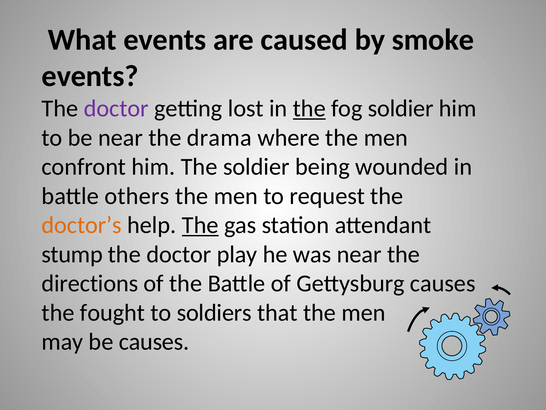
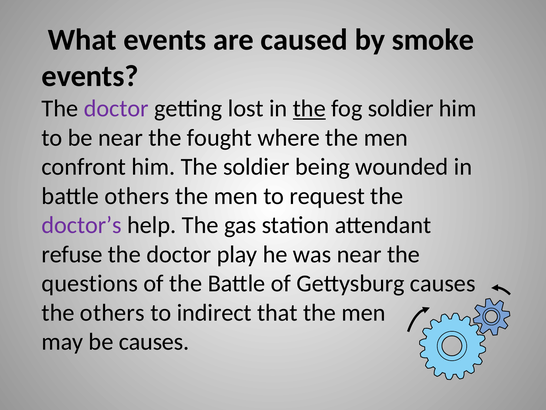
drama: drama -> fought (219, 138)
doctor’s colour: orange -> purple (82, 225)
The underline: present -> none (200, 225)
stump: stump -> refuse (72, 254)
directions: directions -> questions (90, 283)
the fought: fought -> others (112, 312)
soldiers: soldiers -> indirect (214, 312)
